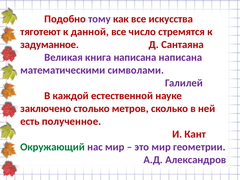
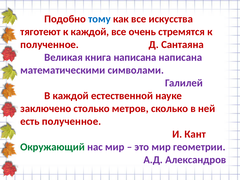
тому colour: purple -> blue (99, 19)
к данной: данной -> каждой (90, 32)
число: число -> очень (142, 32)
задуманное: задуманное -> полученное (50, 45)
